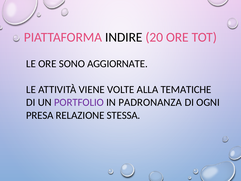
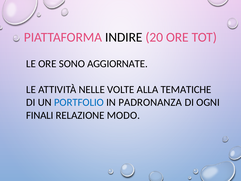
VIENE: VIENE -> NELLE (92, 89)
PORTFOLIO colour: purple -> blue (79, 102)
PRESA: PRESA -> FINALI (40, 115)
STESSA: STESSA -> MODO (123, 115)
